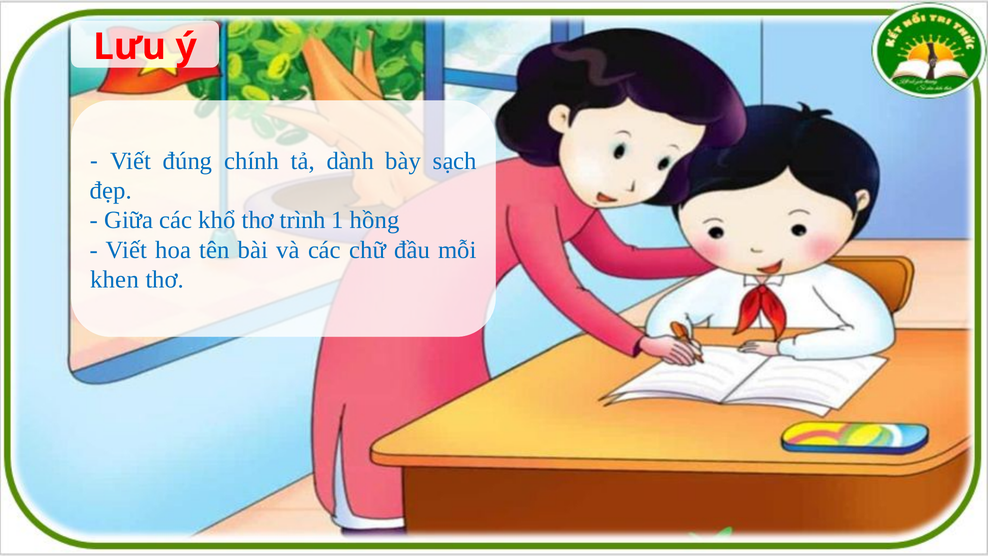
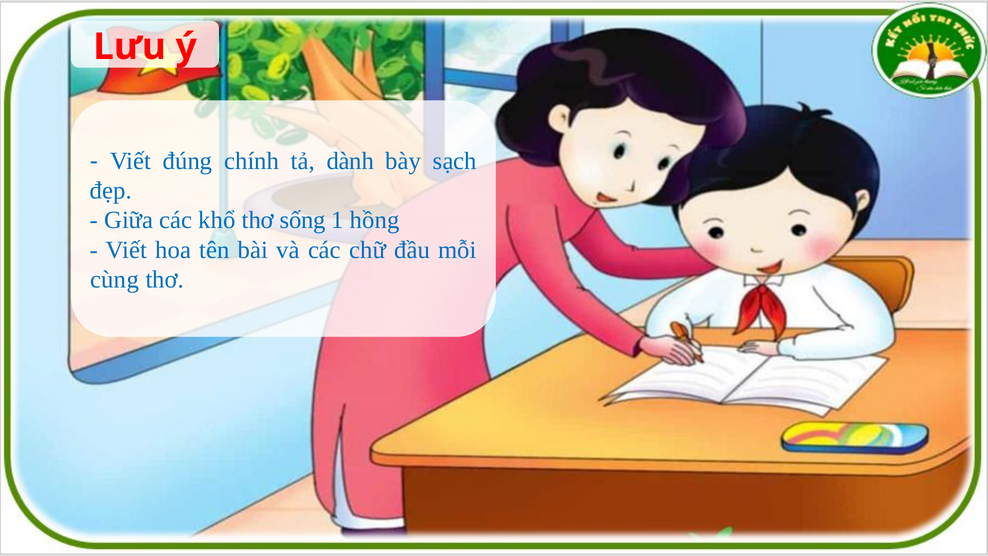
trình: trình -> sống (303, 220)
khen: khen -> cùng (114, 279)
